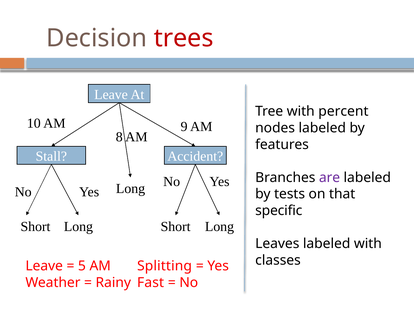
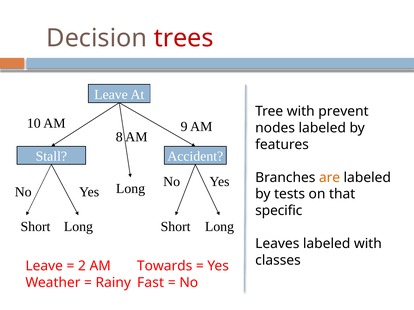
percent: percent -> prevent (343, 112)
are colour: purple -> orange (330, 178)
5: 5 -> 2 (82, 266)
Splitting: Splitting -> Towards (165, 266)
